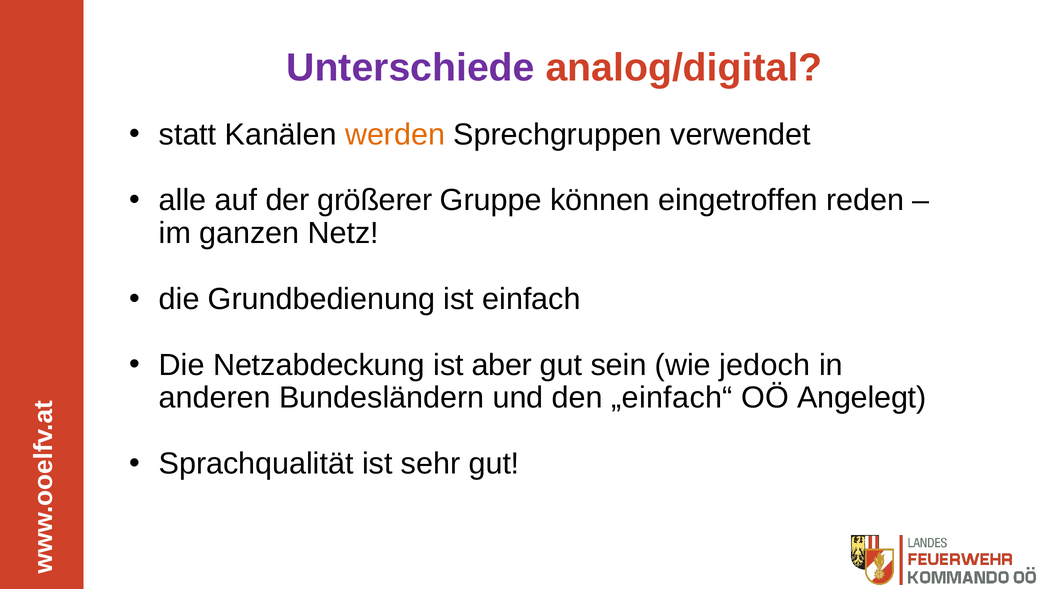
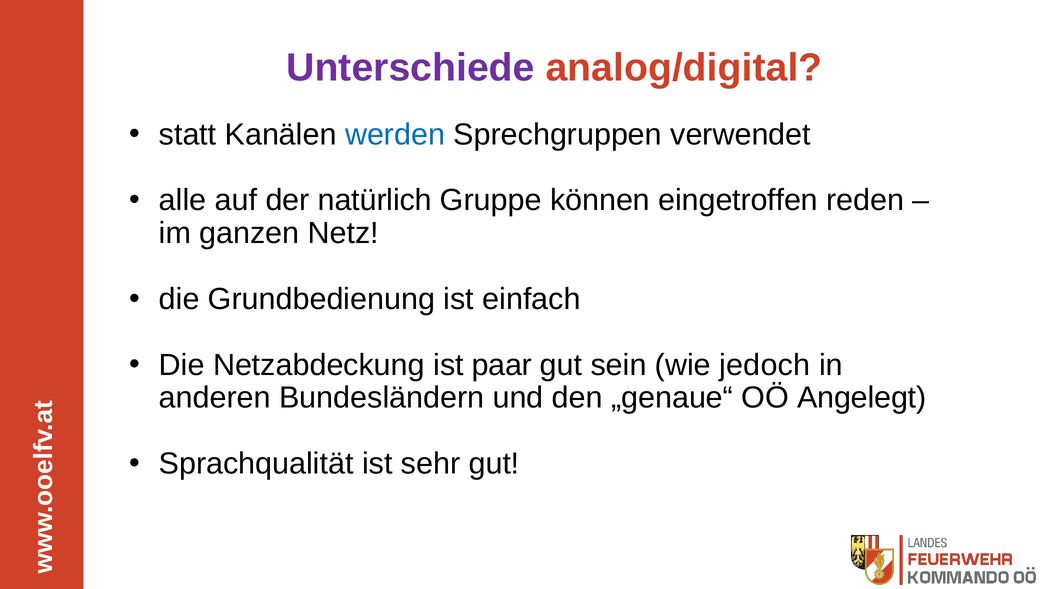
werden colour: orange -> blue (395, 135)
größerer: größerer -> natürlich (375, 200)
aber: aber -> paar (502, 365)
„einfach“: „einfach“ -> „genaue“ (672, 398)
